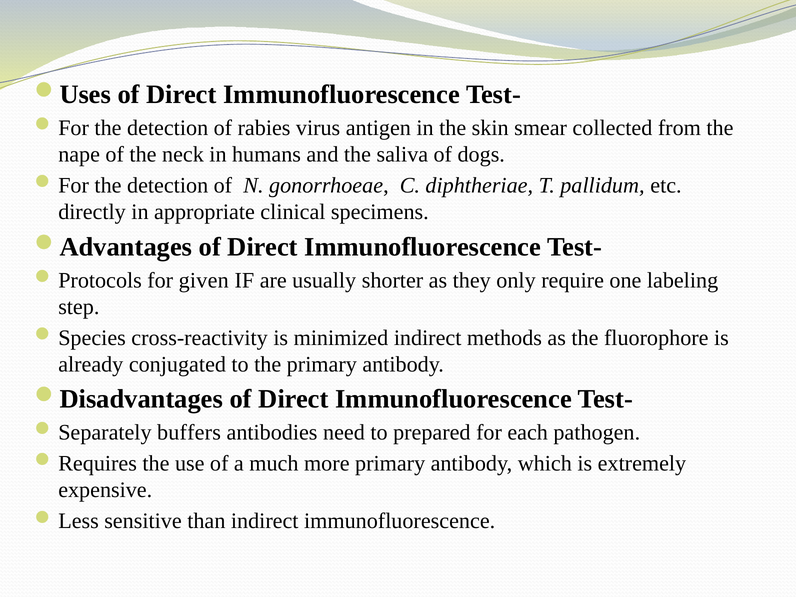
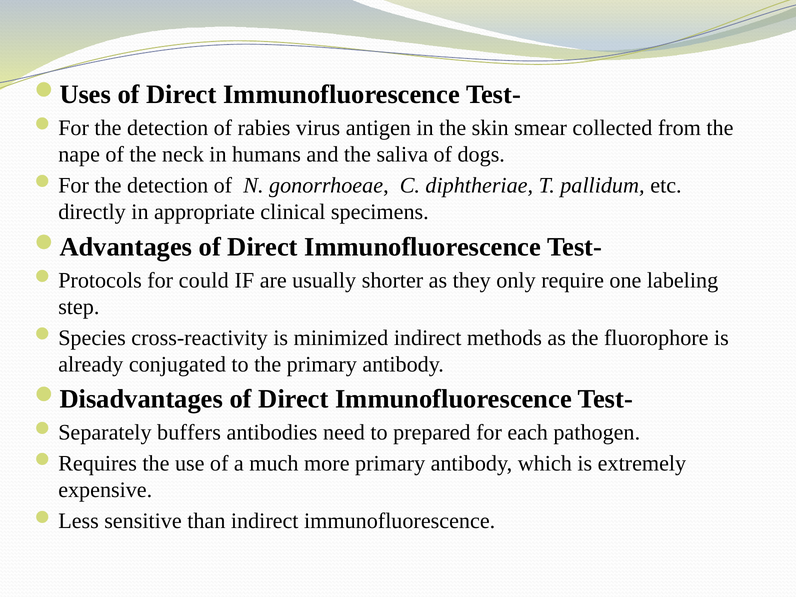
given: given -> could (204, 280)
